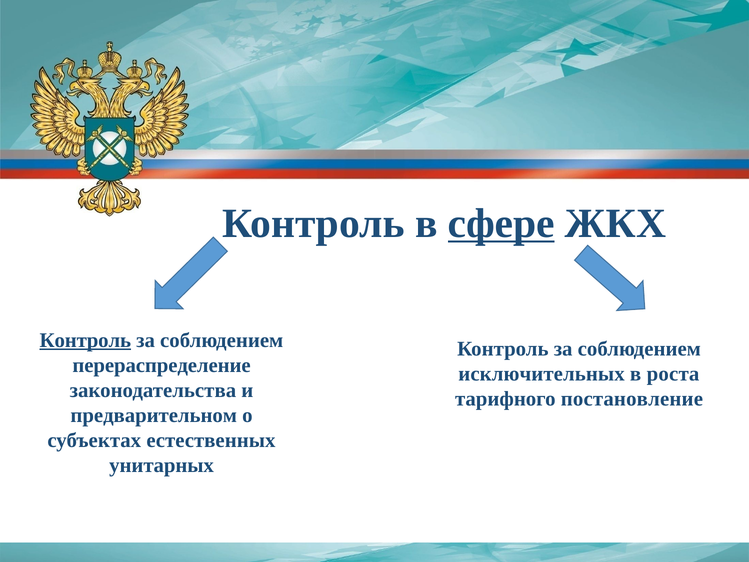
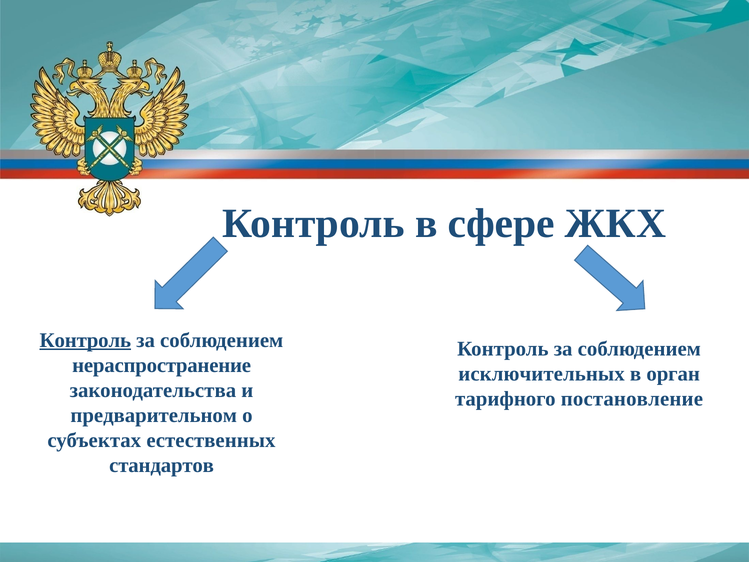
сфере underline: present -> none (501, 224)
перераспределение: перераспределение -> нераспространение (162, 365)
роста: роста -> орган (673, 374)
унитарных: унитарных -> стандартов (162, 465)
